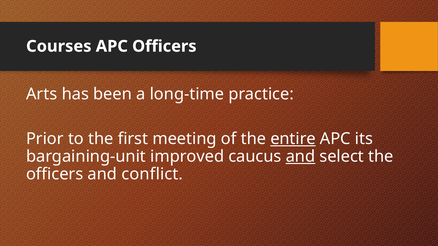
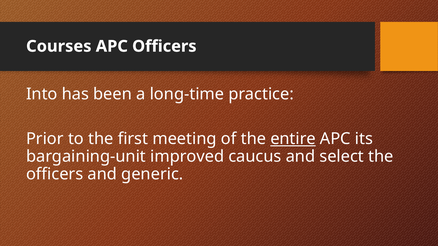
Arts: Arts -> Into (42, 94)
and underline: present -> none (300, 157)
conflict: conflict -> generic (152, 174)
